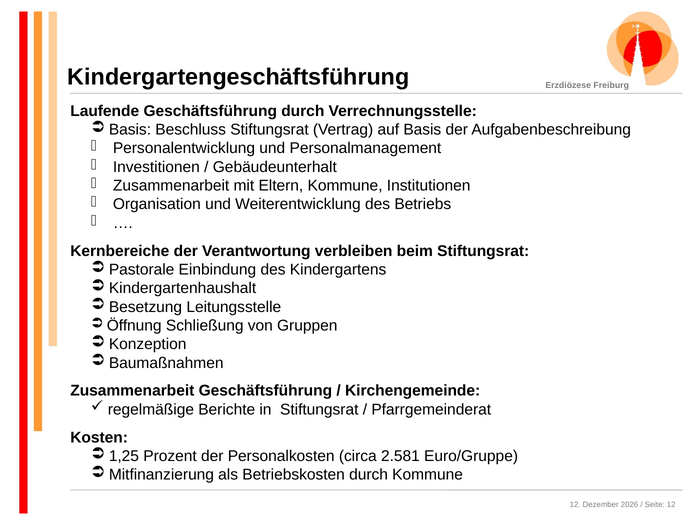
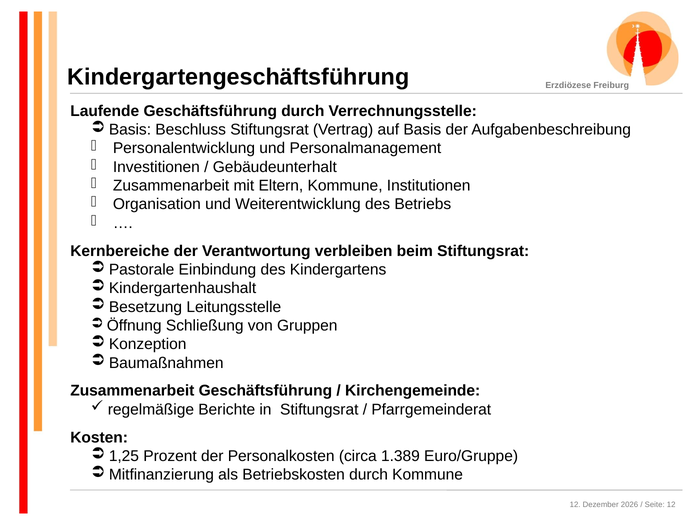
2.581: 2.581 -> 1.389 (400, 456)
